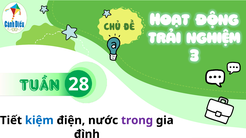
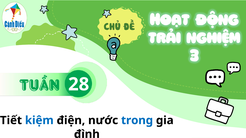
trong colour: purple -> blue (137, 121)
